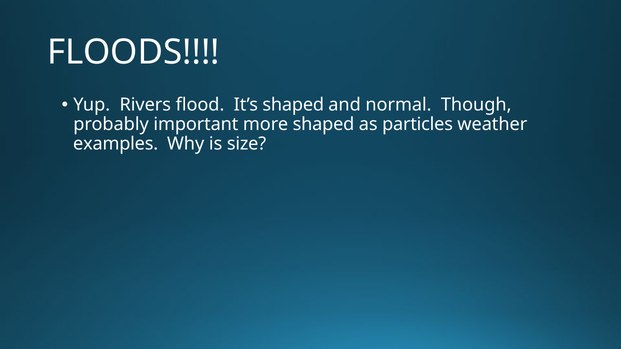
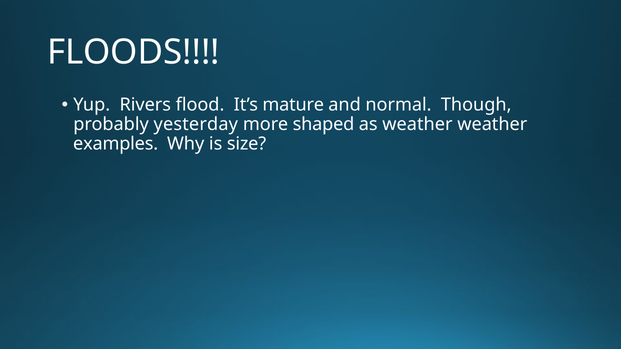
It’s shaped: shaped -> mature (293, 105)
important: important -> yesterday (196, 125)
as particles: particles -> weather (417, 125)
